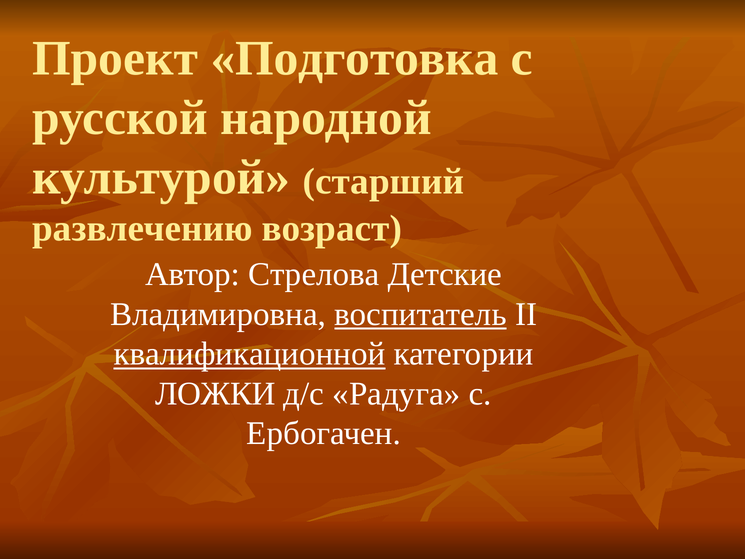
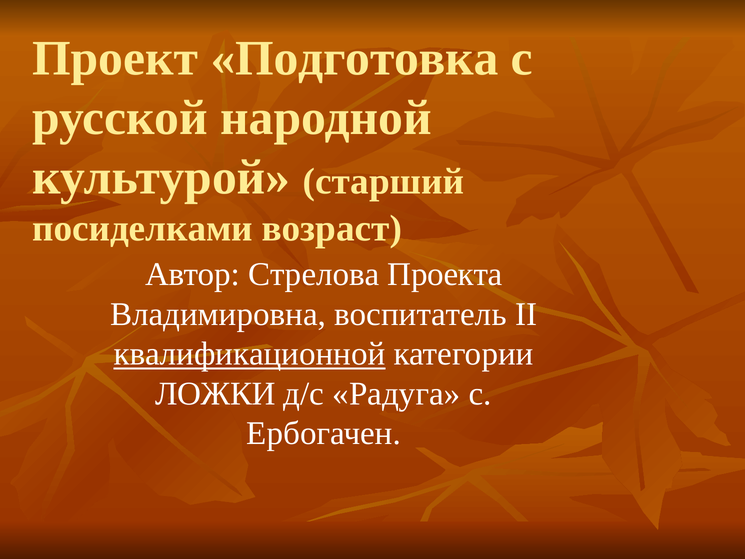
развлечению: развлечению -> посиделками (143, 229)
Детские: Детские -> Проекта (445, 274)
воспитатель underline: present -> none (420, 314)
